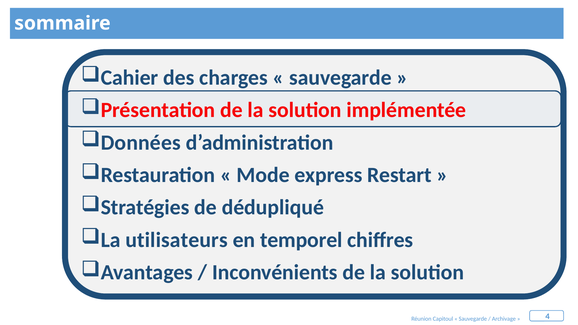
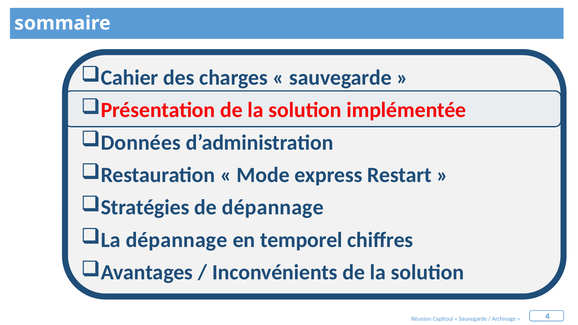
de dédupliqué: dédupliqué -> dépannage (273, 208)
La utilisateurs: utilisateurs -> dépannage (177, 240)
